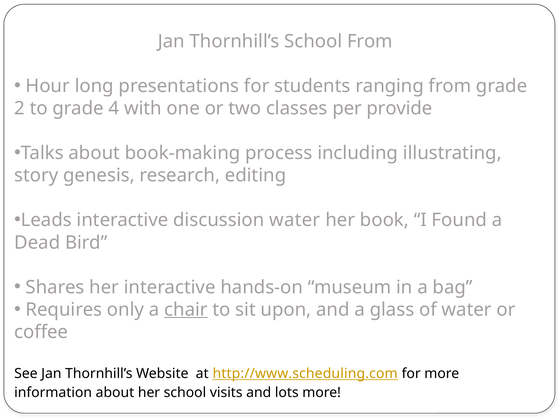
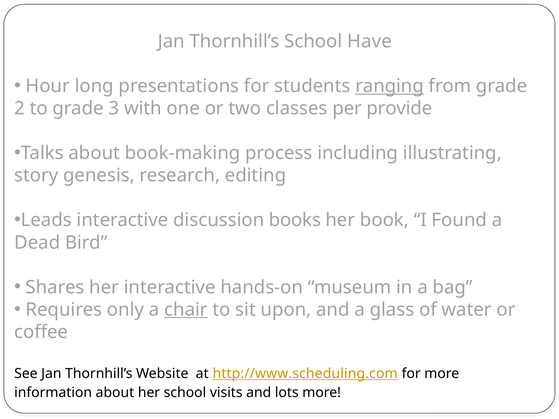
School From: From -> Have (370, 41)
ranging underline: none -> present (390, 86)
4: 4 -> 3 (114, 109)
discussion water: water -> books (295, 220)
